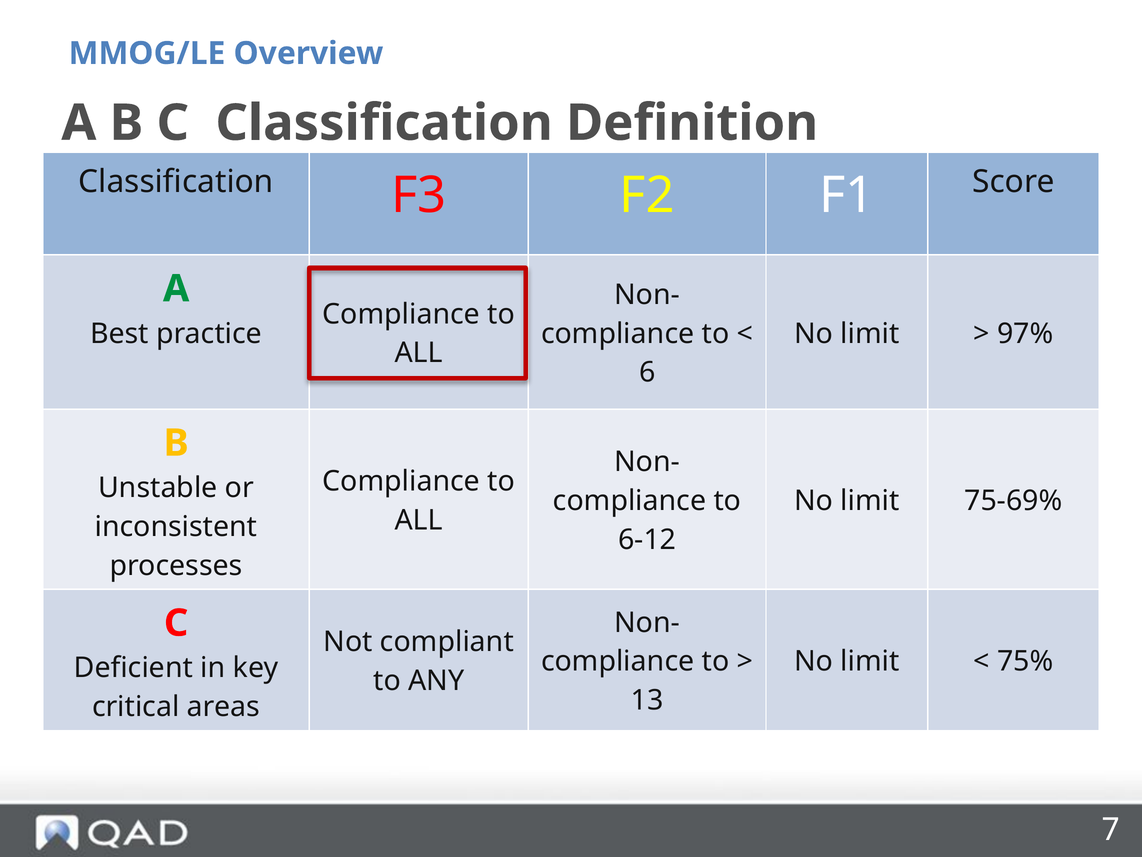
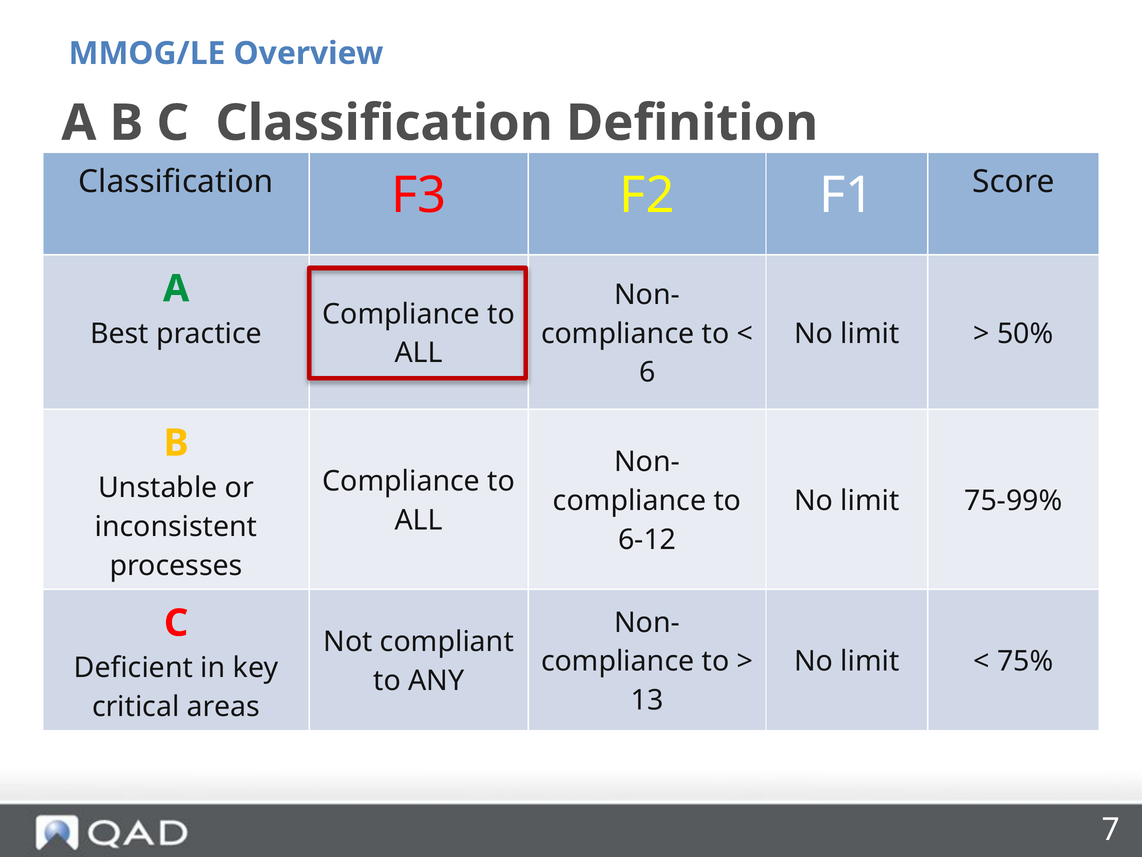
97%: 97% -> 50% (1025, 333)
75-69%: 75-69% -> 75-99% (1013, 501)
